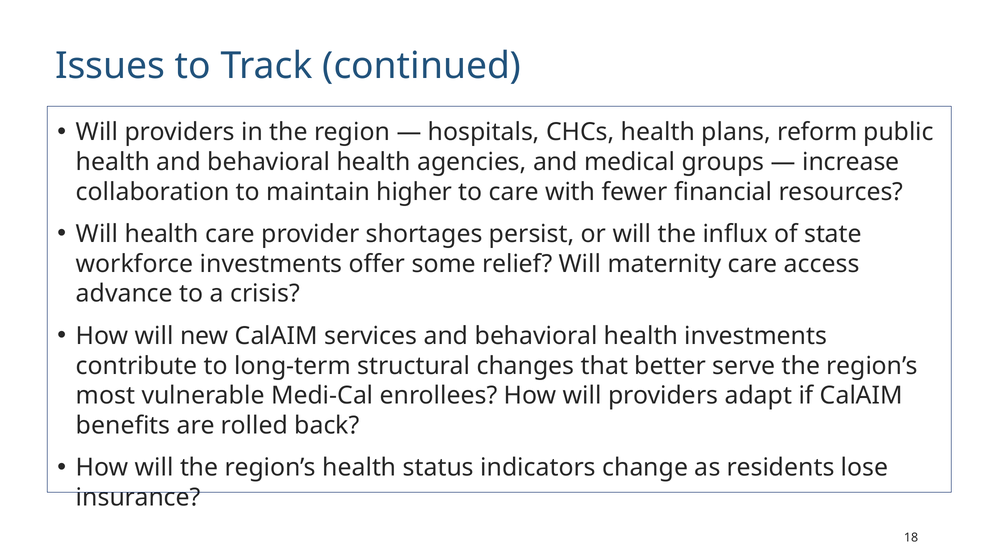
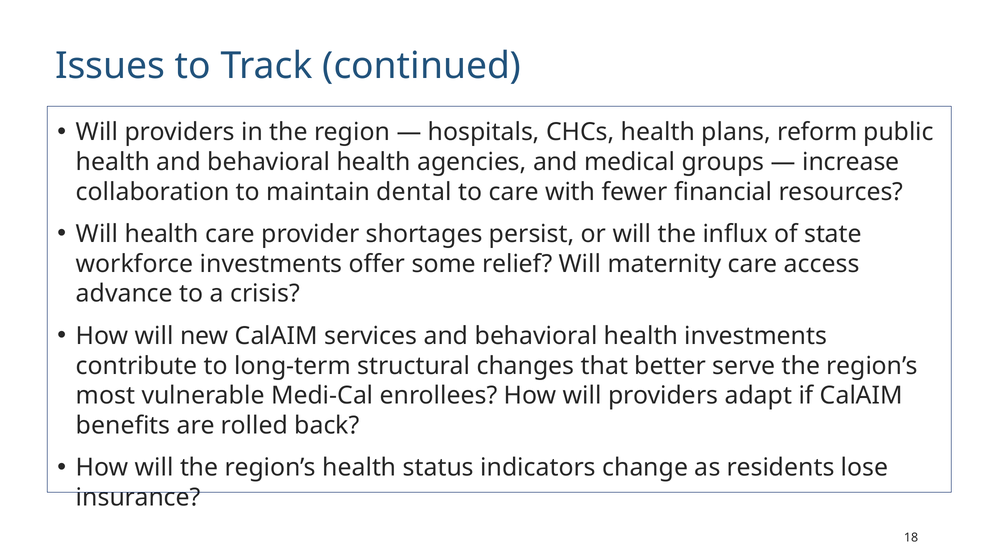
higher: higher -> dental (414, 192)
